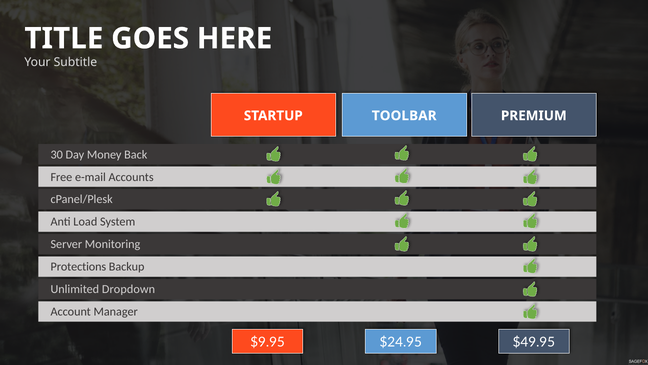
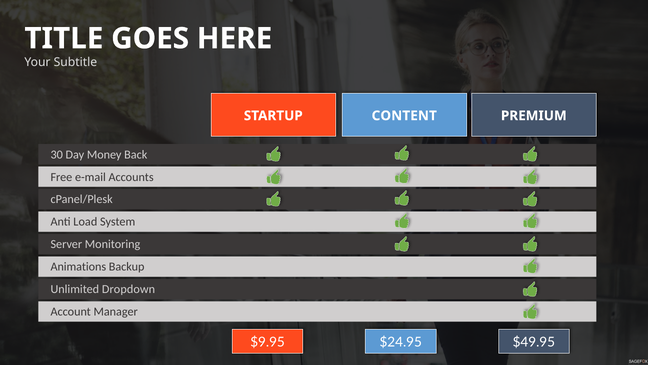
TOOLBAR: TOOLBAR -> CONTENT (404, 116)
Protections: Protections -> Animations (78, 267)
